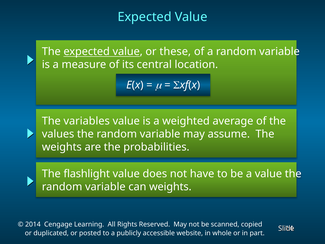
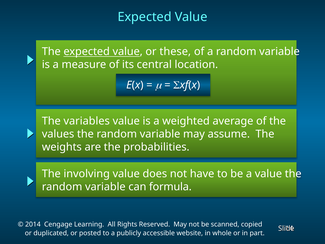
flashlight: flashlight -> involving (87, 174)
can weights: weights -> formula (170, 187)
